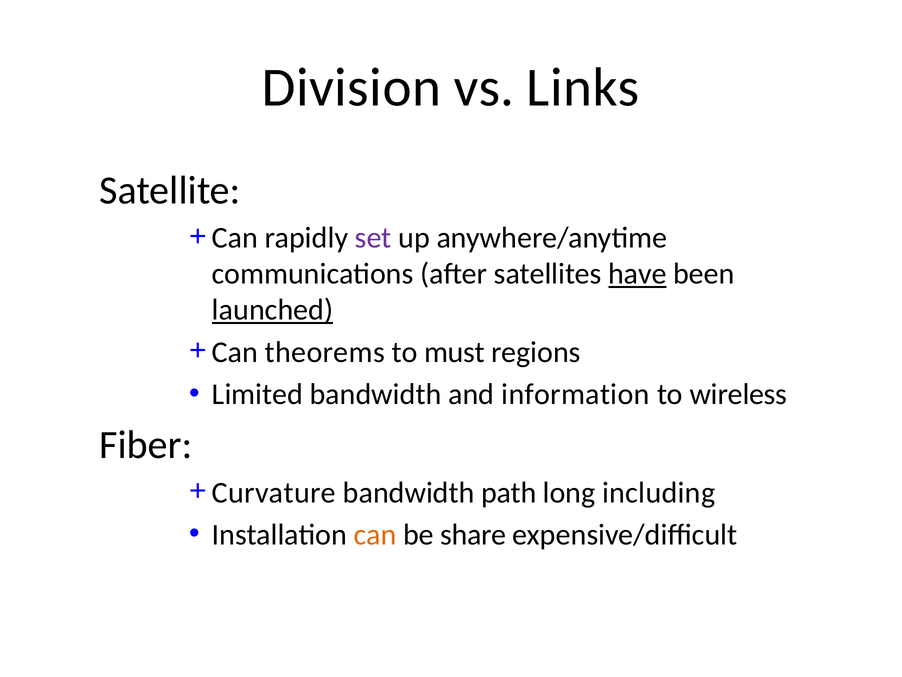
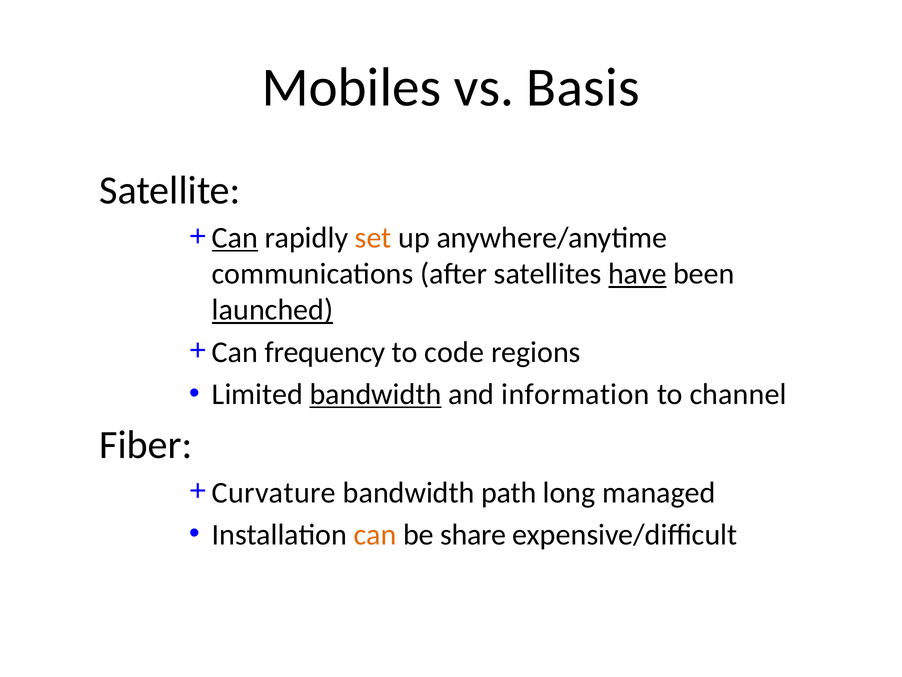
Division: Division -> Mobiles (352, 87)
Links: Links -> Basis (583, 87)
Can underline: none -> present (235, 238)
set colour: purple -> orange (373, 238)
theorems: theorems -> frequency (325, 352)
must: must -> code (454, 352)
bandwidth underline: none -> present (375, 394)
wireless: wireless -> channel (738, 394)
including: including -> managed (659, 492)
